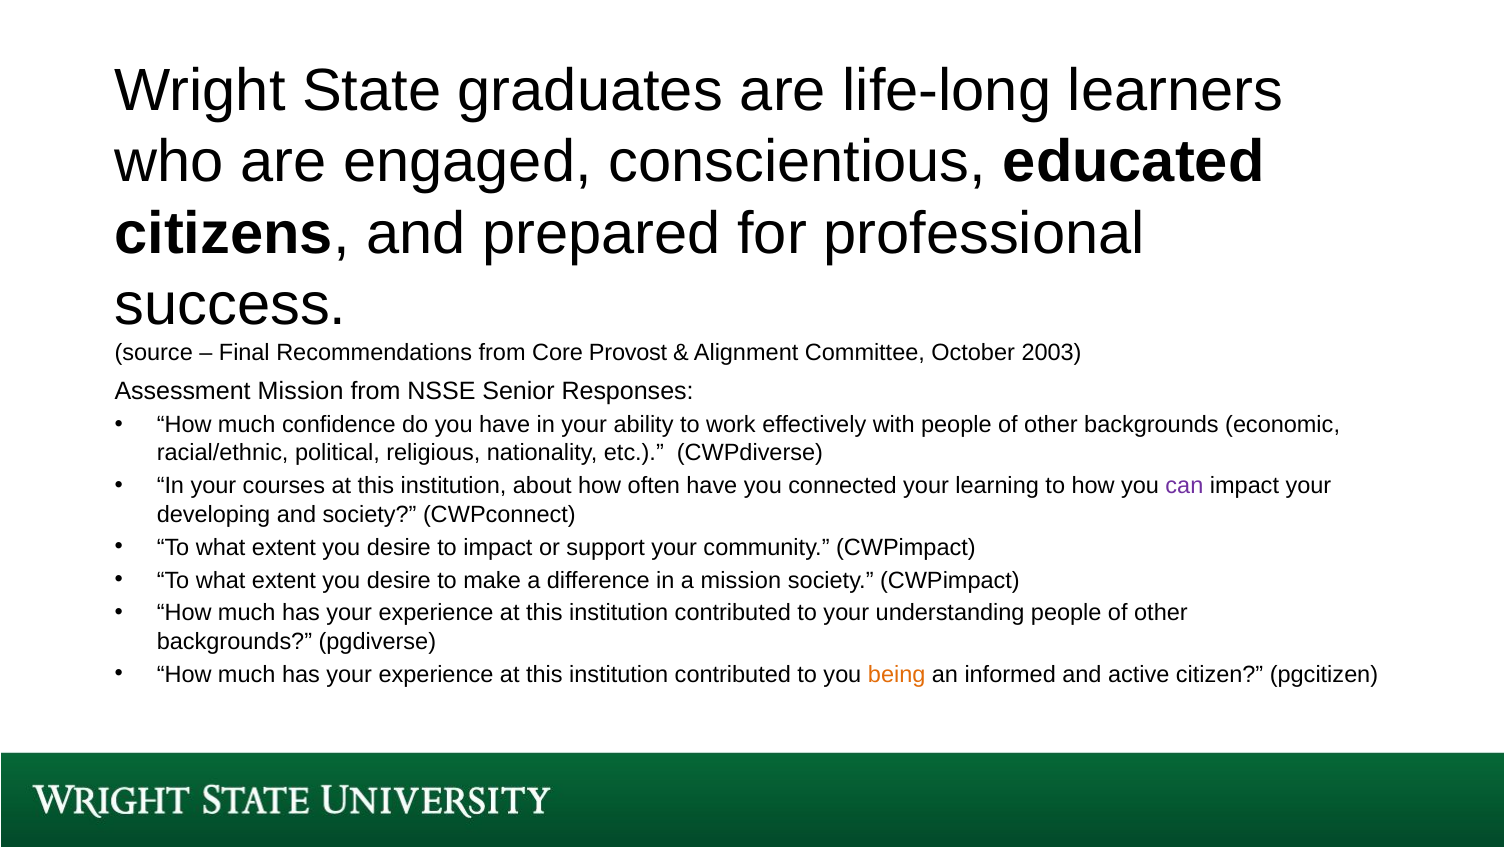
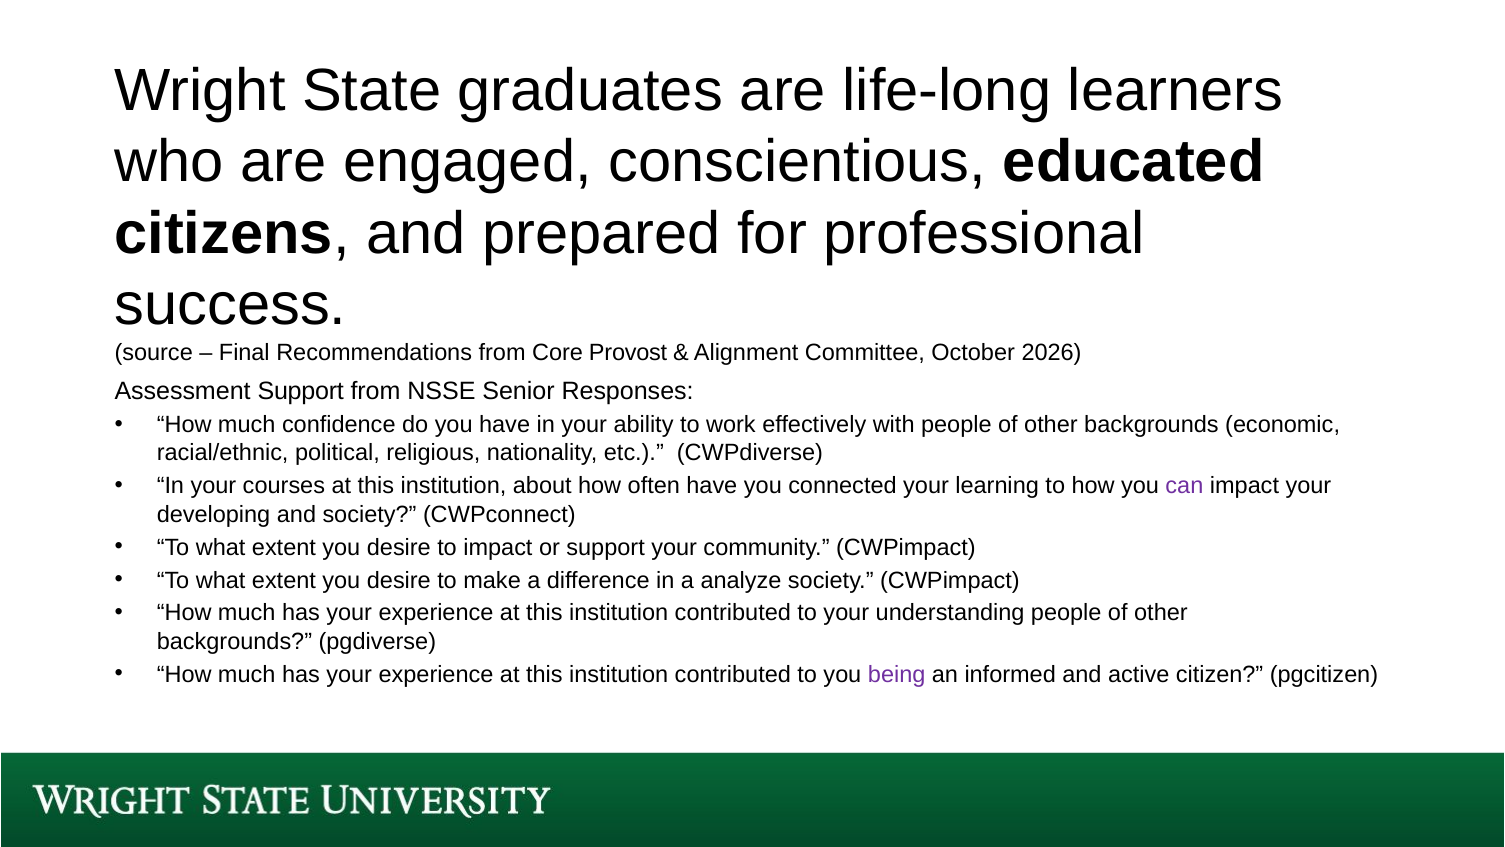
2003: 2003 -> 2026 (1052, 352)
Assessment Mission: Mission -> Support (301, 391)
a mission: mission -> analyze (741, 580)
being colour: orange -> purple (897, 674)
